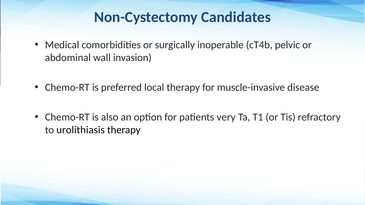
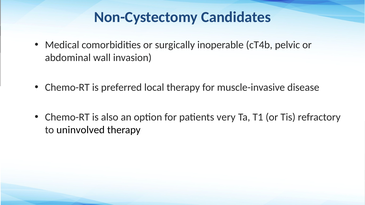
urolithiasis: urolithiasis -> uninvolved (81, 130)
